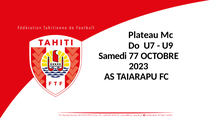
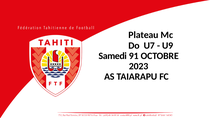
77: 77 -> 91 (134, 56)
